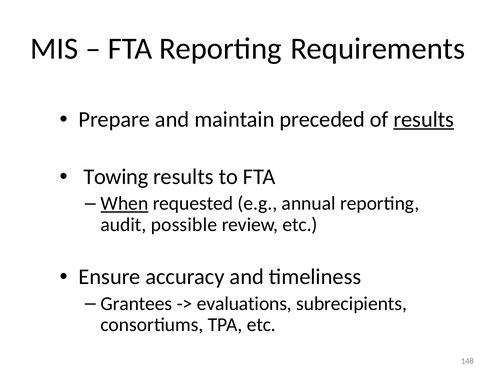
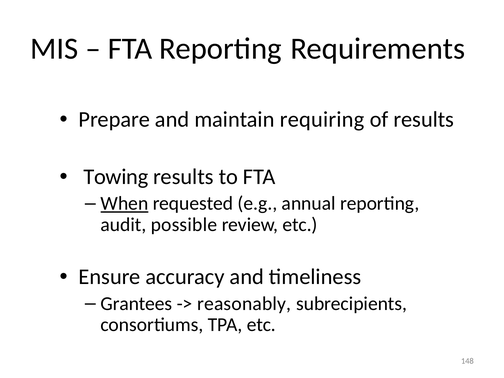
preceded: preceded -> requiring (322, 120)
results underline: present -> none (424, 120)
evaluations: evaluations -> reasonably (244, 304)
